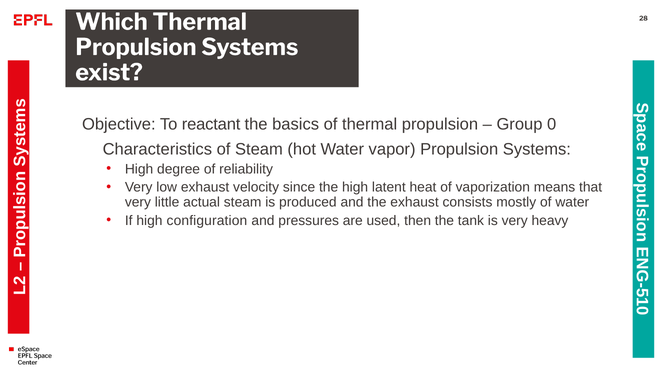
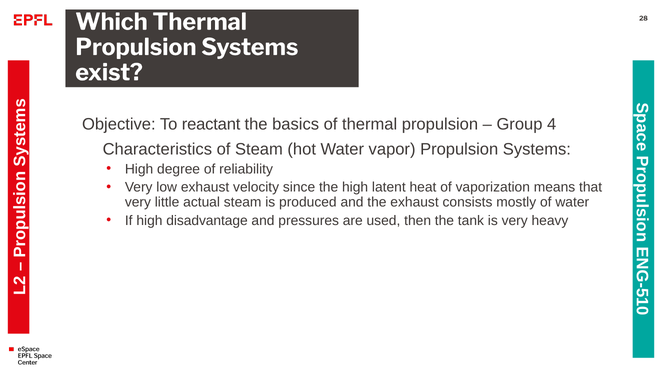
Group 0: 0 -> 4 (552, 125)
configuration: configuration -> disadvantage (207, 221)
